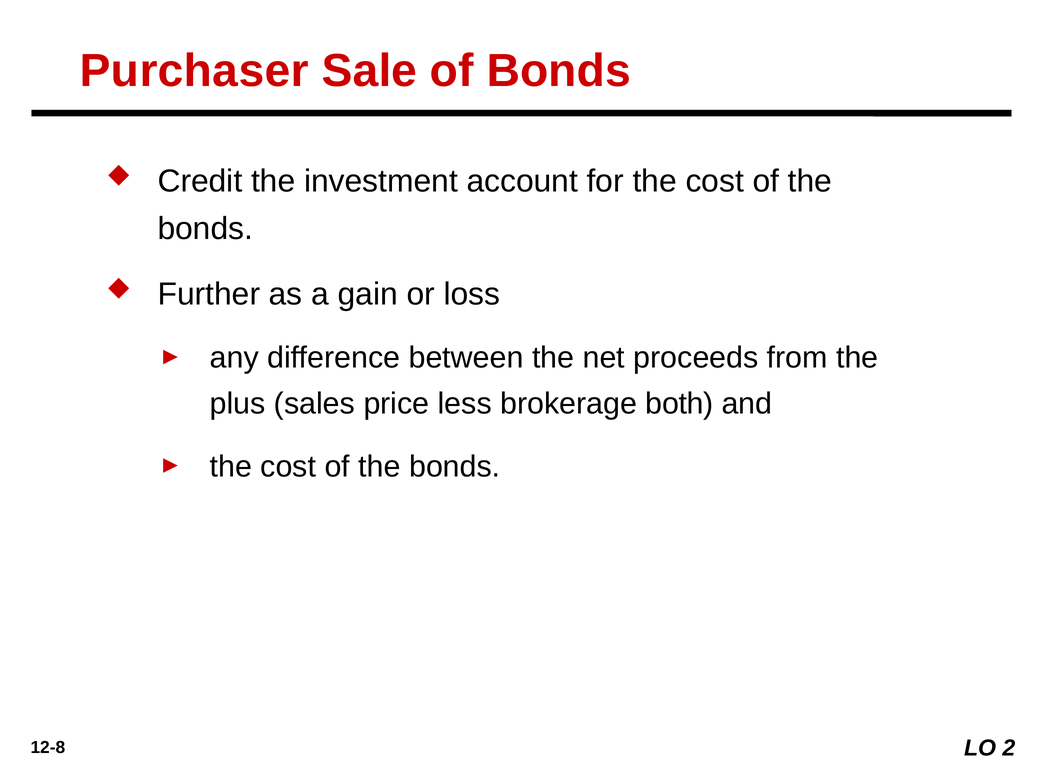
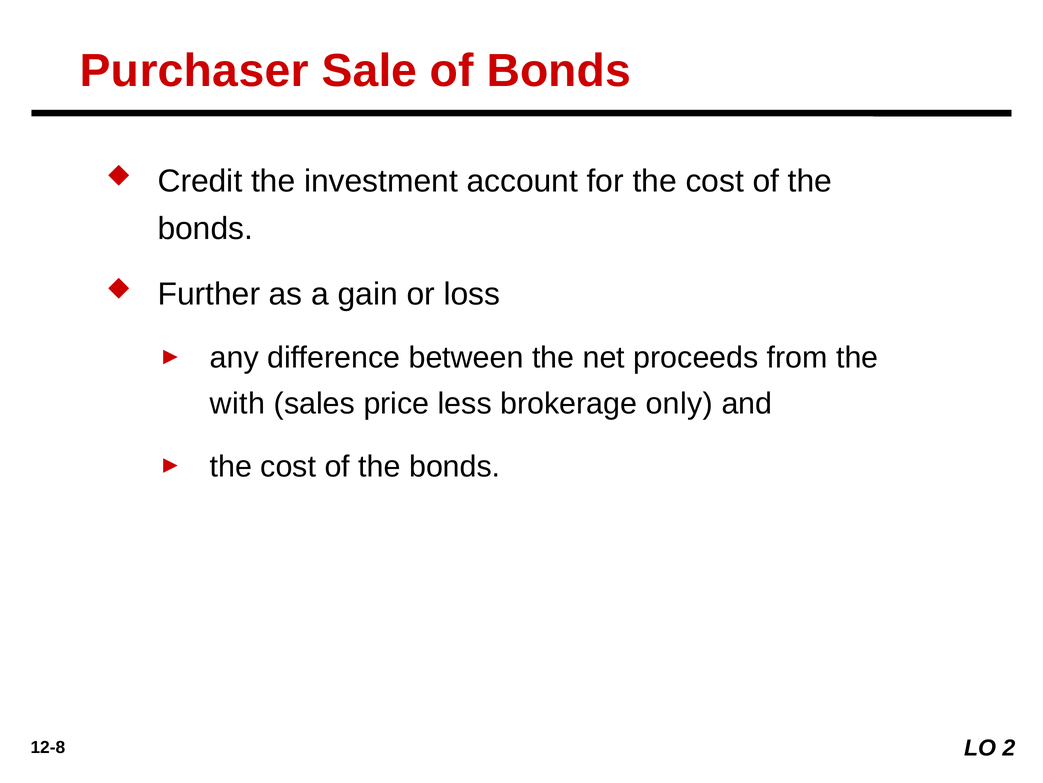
plus: plus -> with (237, 403)
both: both -> only (679, 403)
